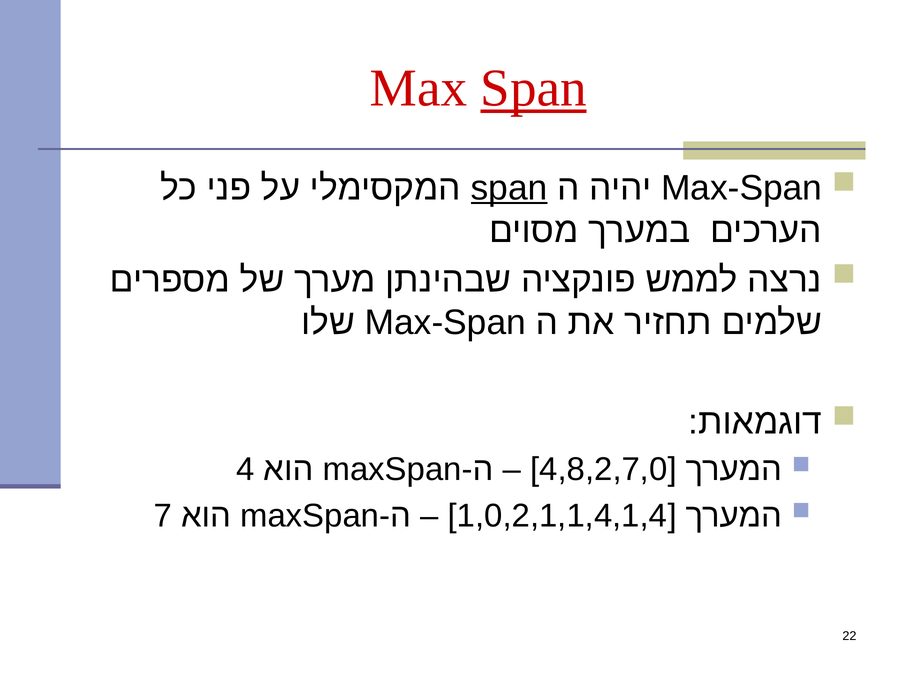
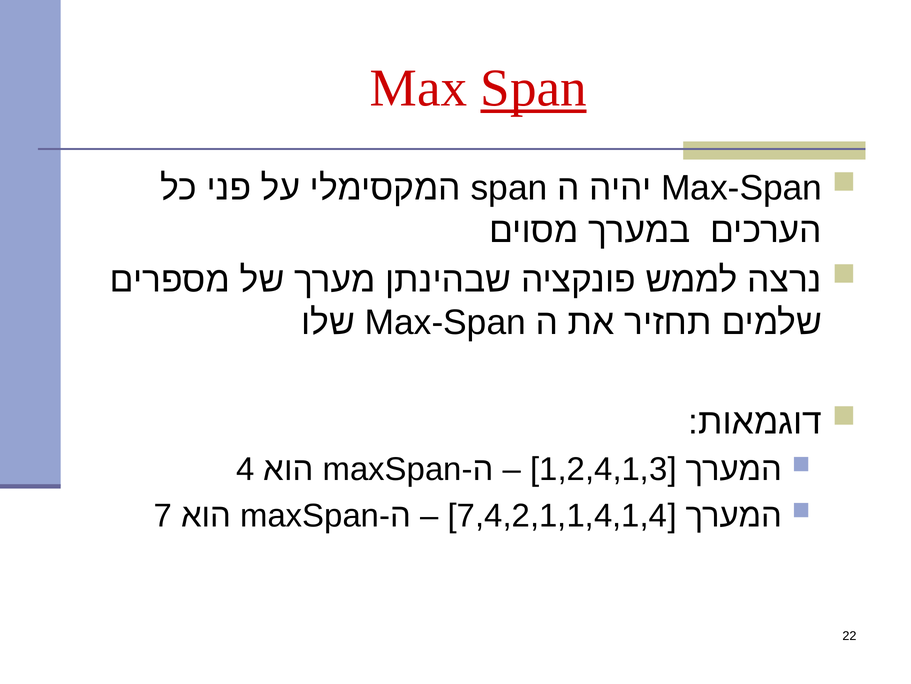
span underline: present -> none (509, 188)
4,8,2,7,0: 4,8,2,7,0 -> 1,2,4,1,3 (603, 469)
1,0,2,1,1,4,1,4: 1,0,2,1,1,4,1,4 -> 7,4,2,1,1,4,1,4 (562, 515)
